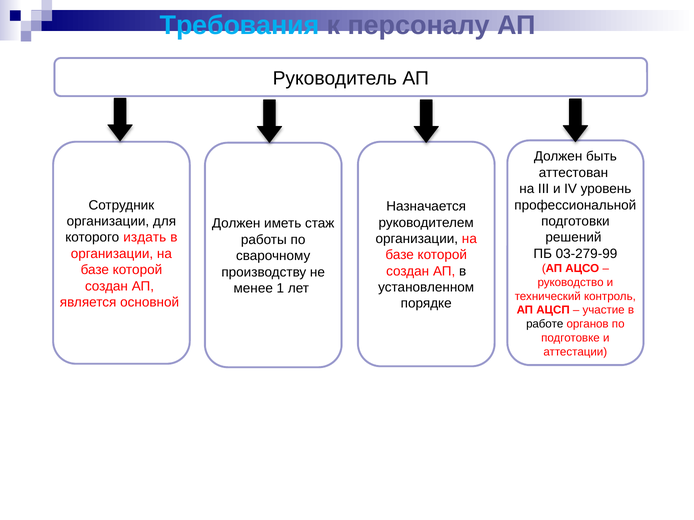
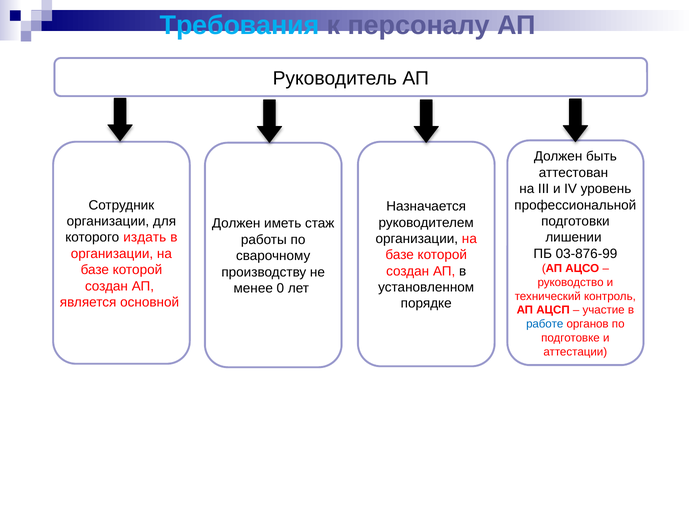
решений: решений -> лишении (573, 238)
03-279-99: 03-279-99 -> 03-876-99 (586, 254)
1: 1 -> 0 (280, 289)
работе colour: black -> blue (545, 324)
